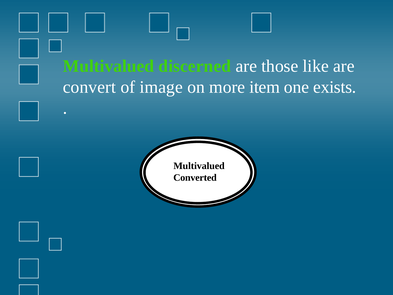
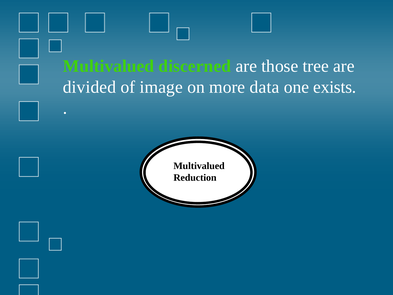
like: like -> tree (316, 66)
convert: convert -> divided (89, 87)
item: item -> data (264, 87)
Converted: Converted -> Reduction (195, 177)
